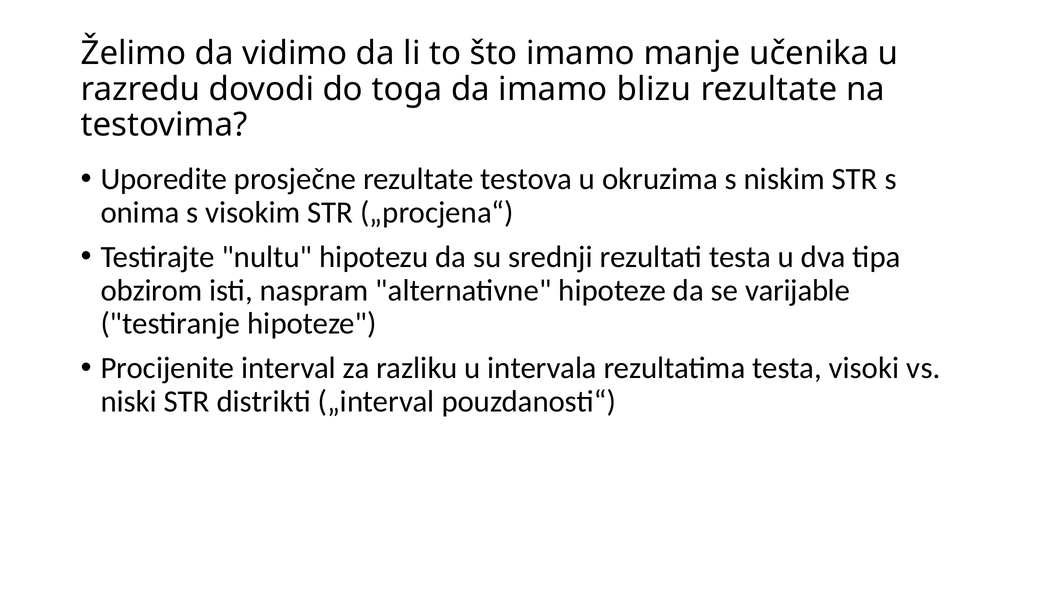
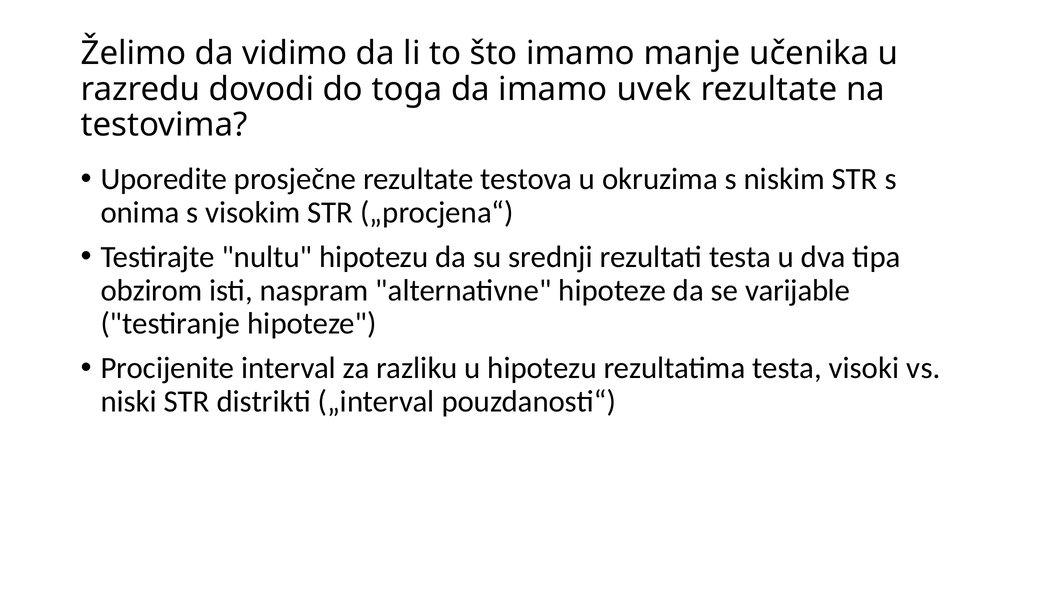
blizu: blizu -> uvek (654, 89)
u intervala: intervala -> hipotezu (542, 368)
